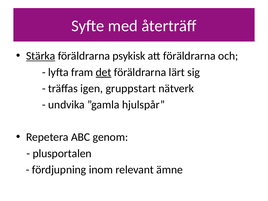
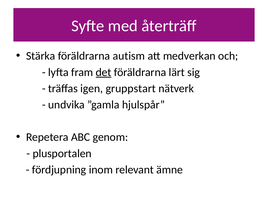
Stärka underline: present -> none (41, 56)
psykisk: psykisk -> autism (129, 56)
att föräldrarna: föräldrarna -> medverkan (189, 56)
